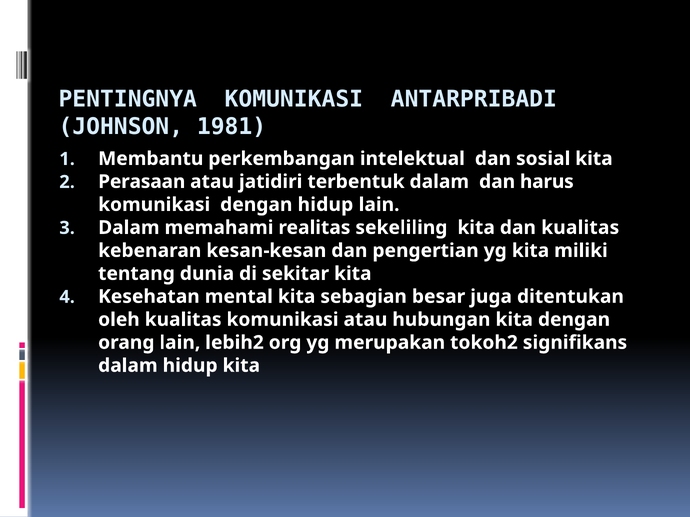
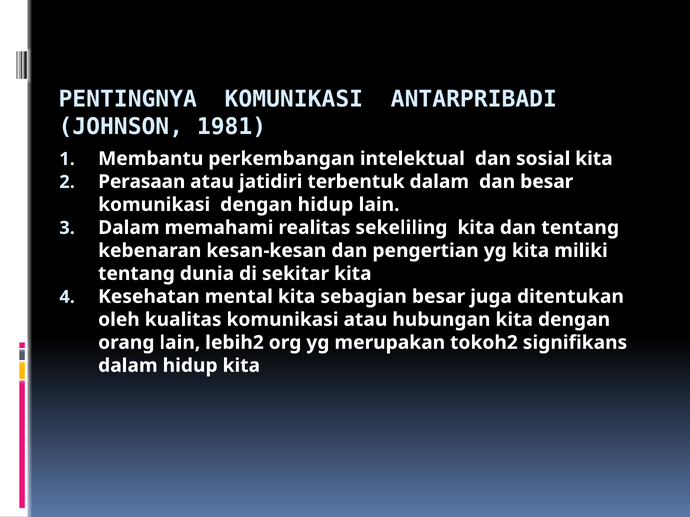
dan harus: harus -> besar (547, 182)
dan kualitas: kualitas -> tentang (580, 228)
